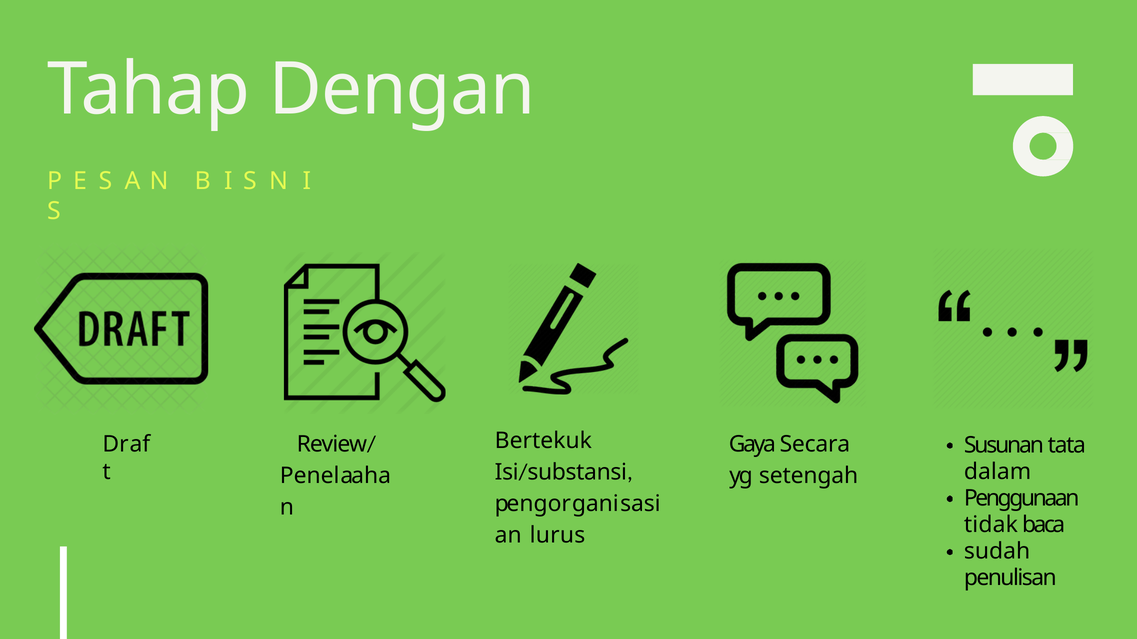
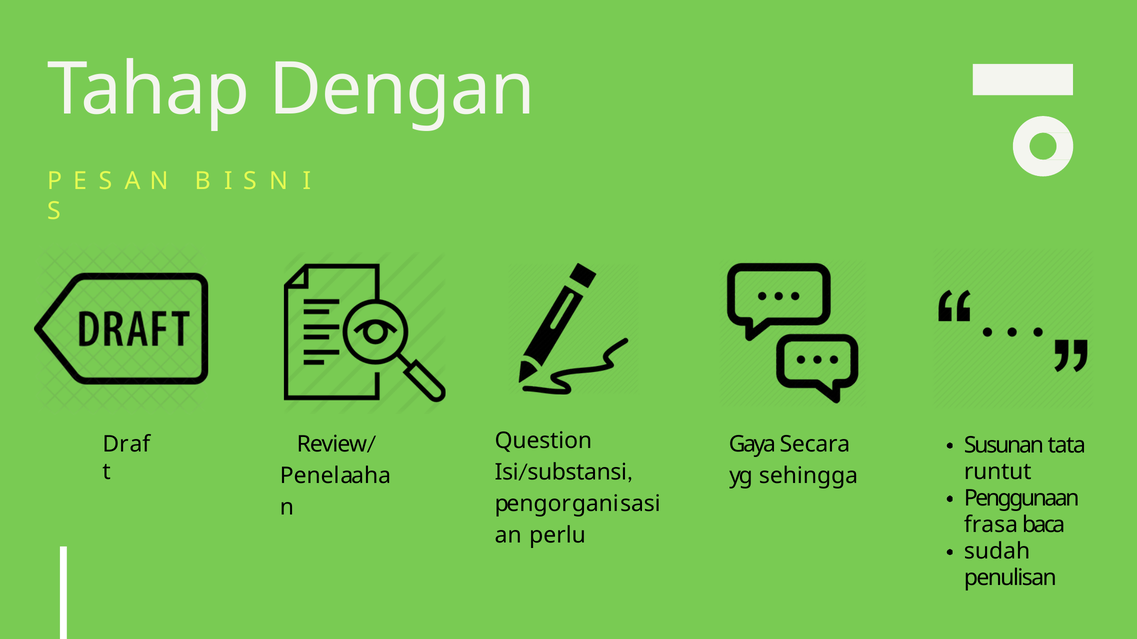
Bertekuk: Bertekuk -> Question (543, 441)
dalam: dalam -> runtut (998, 472)
setengah: setengah -> sehingga (809, 476)
tidak: tidak -> frasa (991, 525)
lurus: lurus -> perlu (558, 536)
